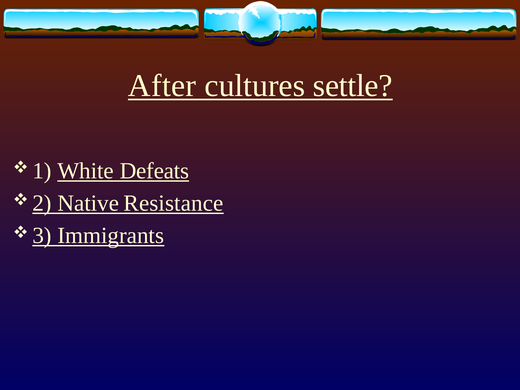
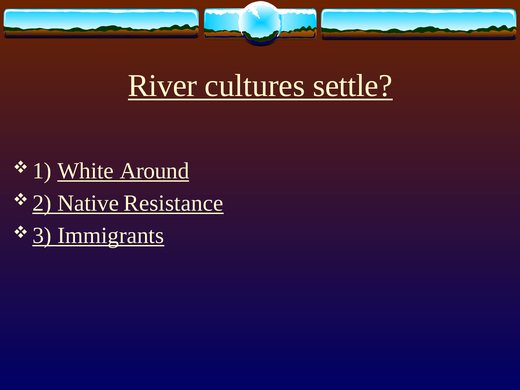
After: After -> River (162, 86)
Defeats: Defeats -> Around (154, 171)
